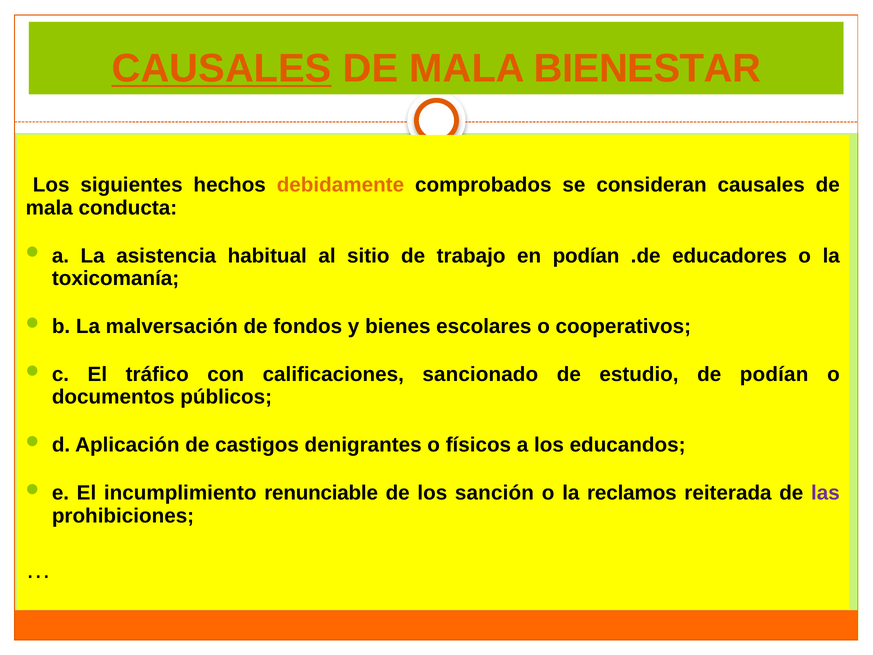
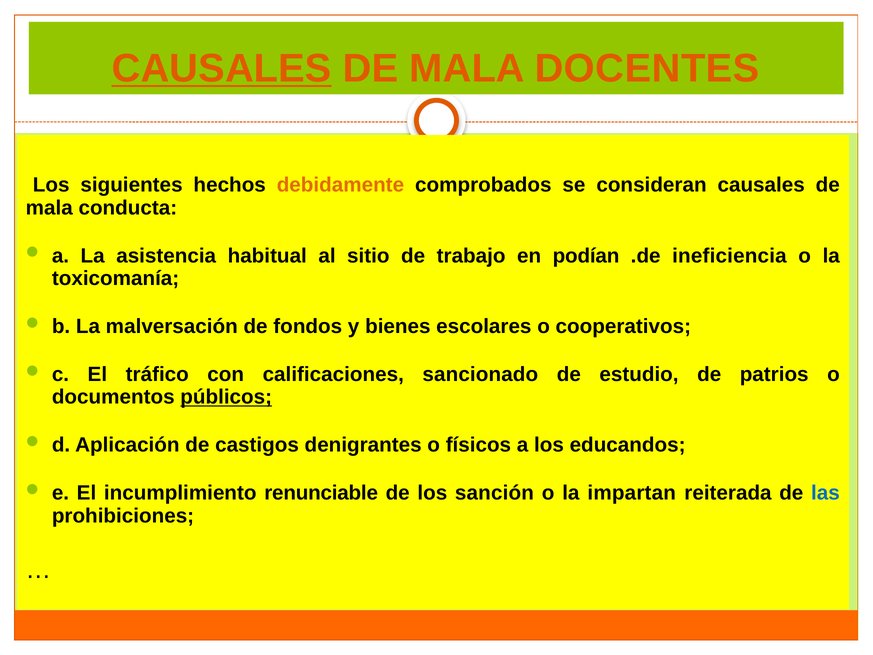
BIENESTAR: BIENESTAR -> DOCENTES (647, 69)
educadores: educadores -> ineficiencia (729, 256)
de podían: podían -> patrios (774, 374)
públicos underline: none -> present (226, 397)
reclamos: reclamos -> impartan (632, 493)
las colour: purple -> blue (825, 493)
